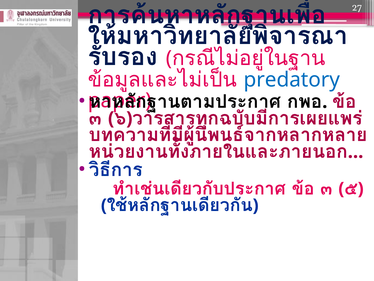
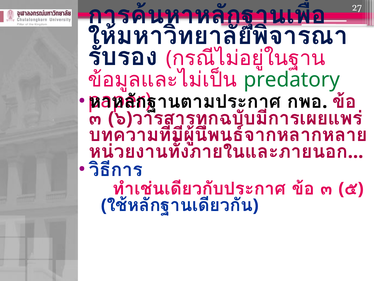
predatory colour: blue -> green (292, 80)
